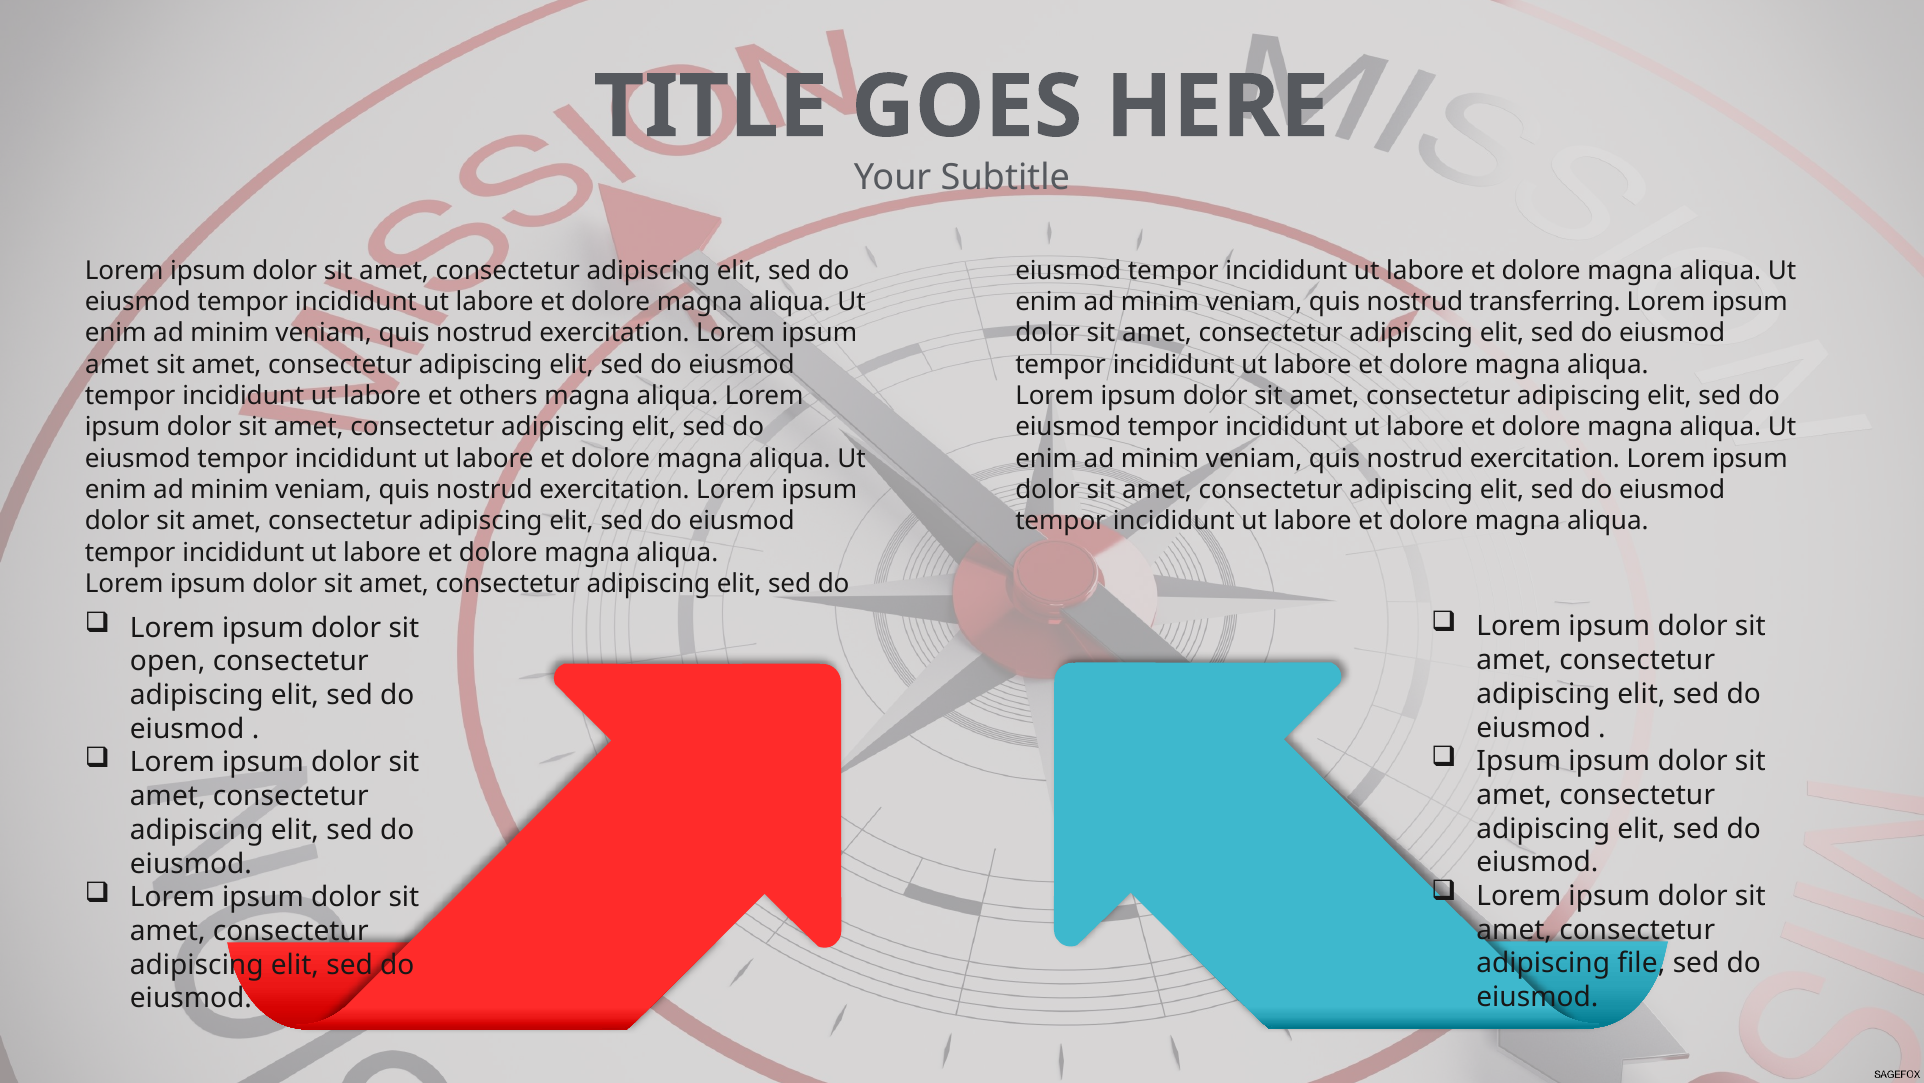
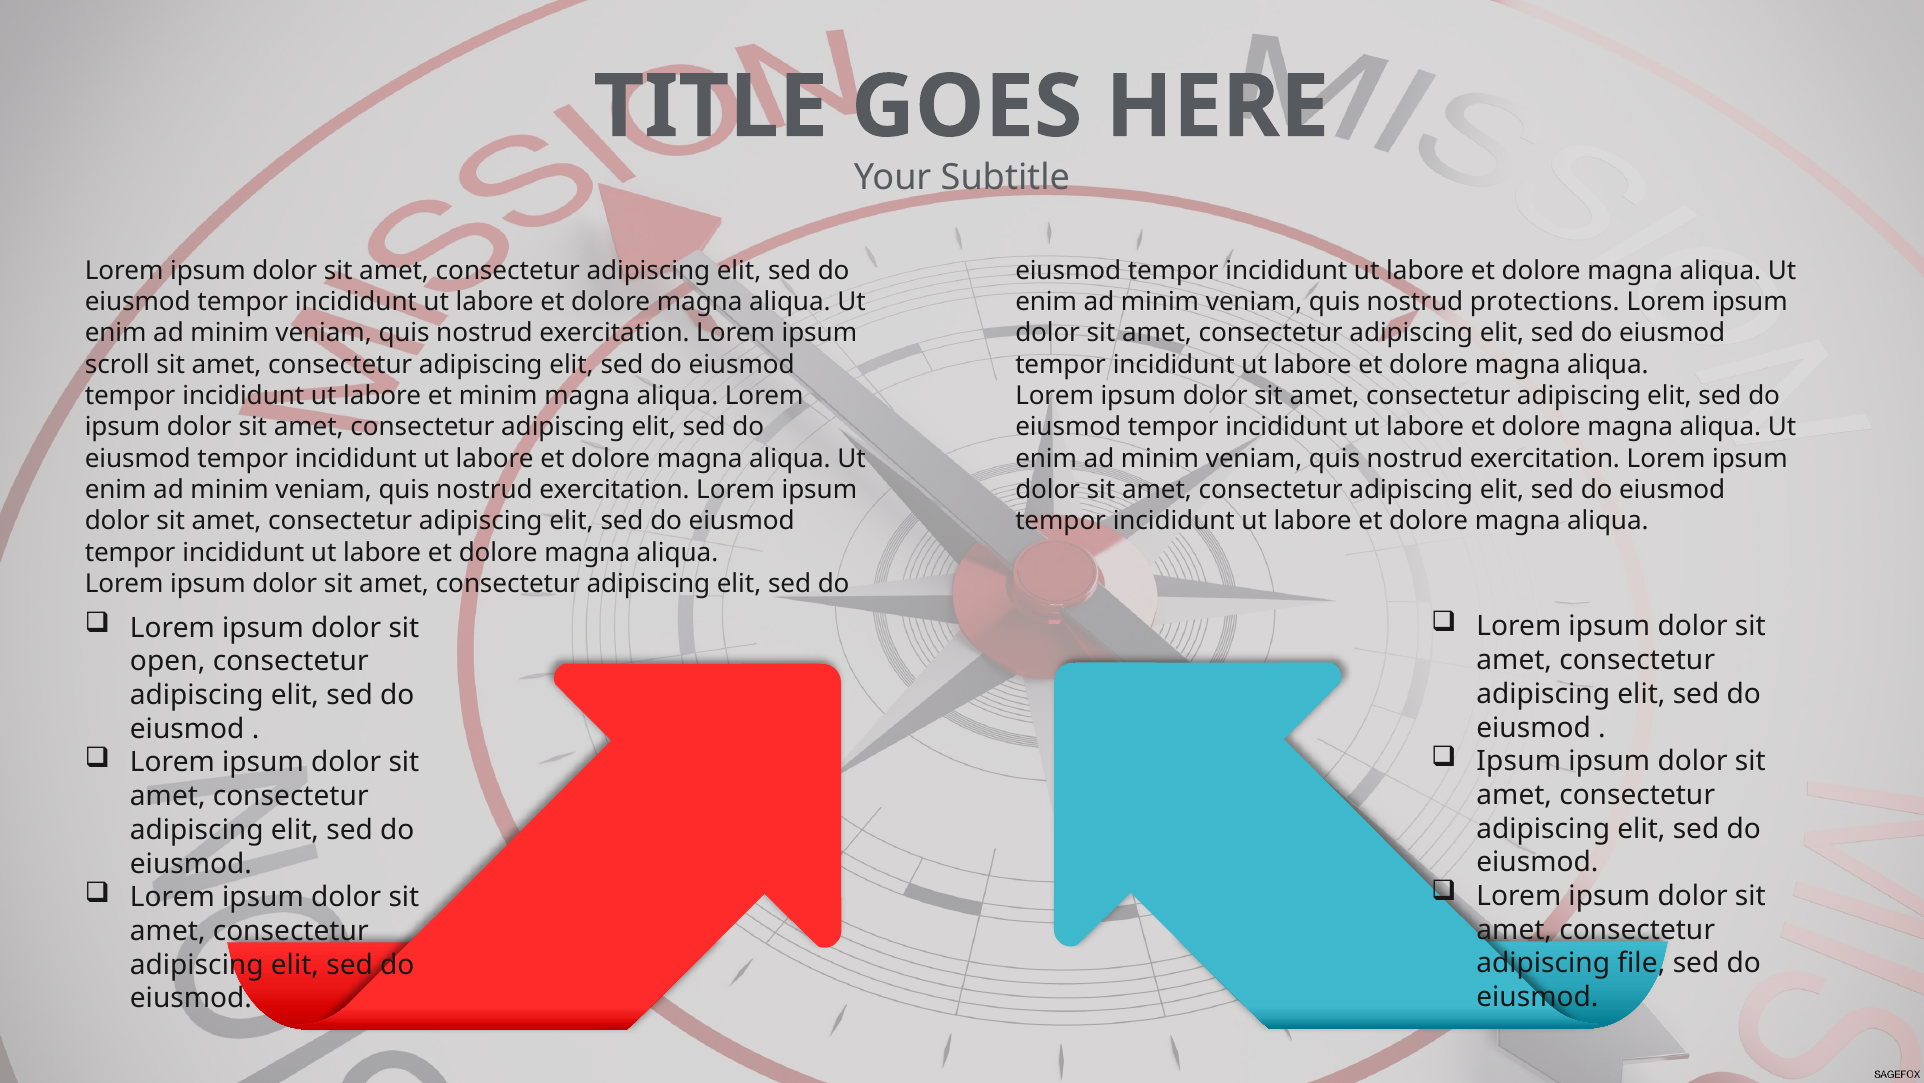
transferring: transferring -> protections (1545, 302)
amet: amet -> scroll (117, 364)
et others: others -> minim (498, 396)
